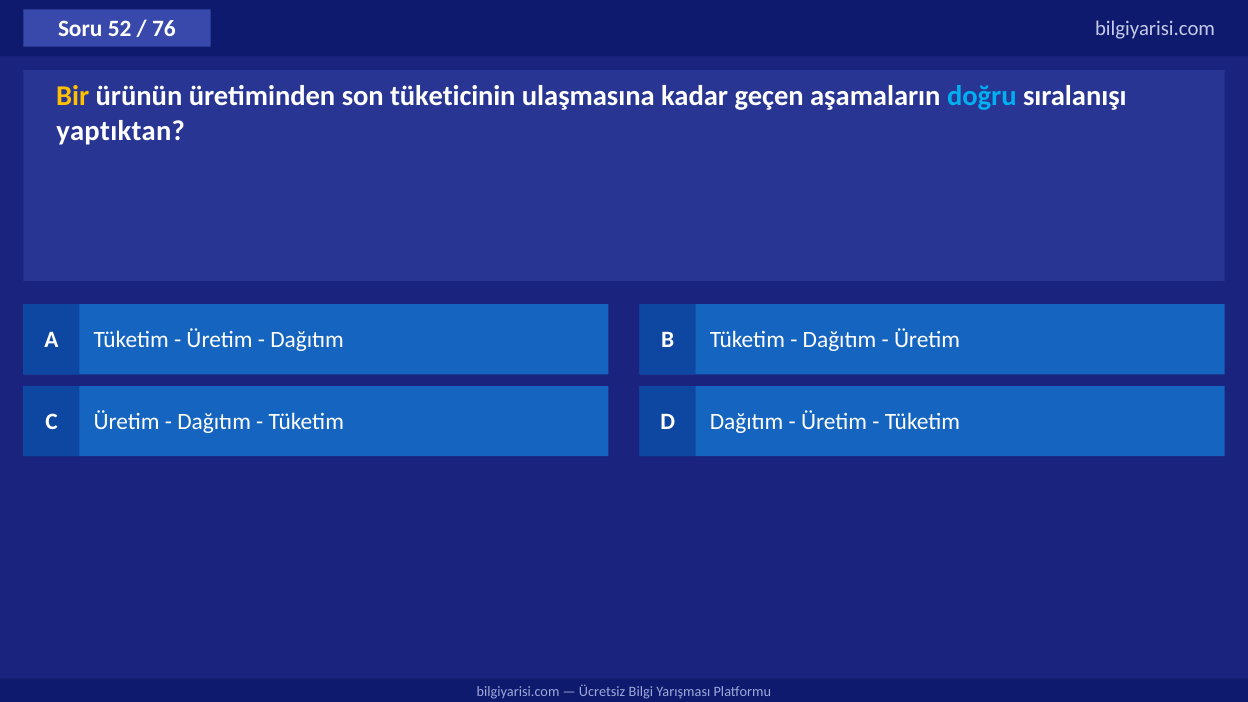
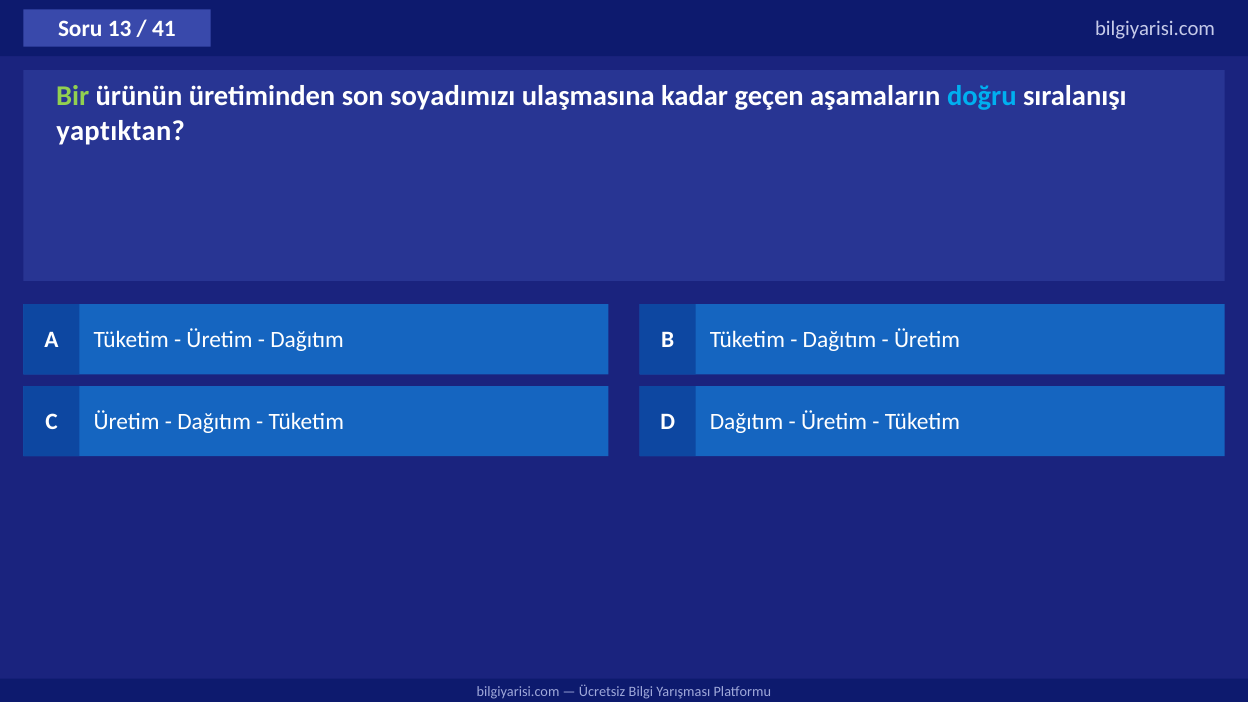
52: 52 -> 13 (120, 29)
76: 76 -> 41 (164, 29)
Bir colour: yellow -> light green (73, 96)
tüketicinin: tüketicinin -> soyadımızı (453, 96)
